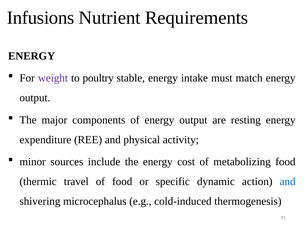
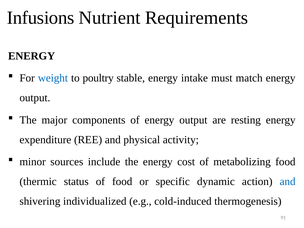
weight colour: purple -> blue (53, 78)
travel: travel -> status (76, 182)
microcephalus: microcephalus -> individualized (95, 201)
